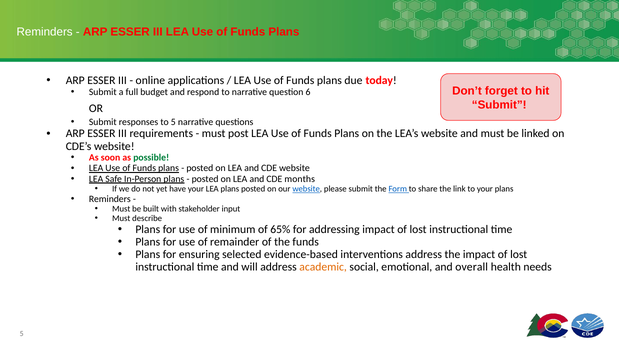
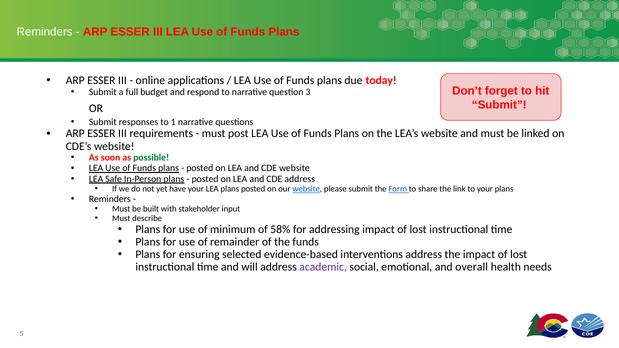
6: 6 -> 3 (308, 92)
to 5: 5 -> 1 (173, 122)
CDE months: months -> address (300, 179)
65%: 65% -> 58% (280, 229)
academic colour: orange -> purple (323, 267)
